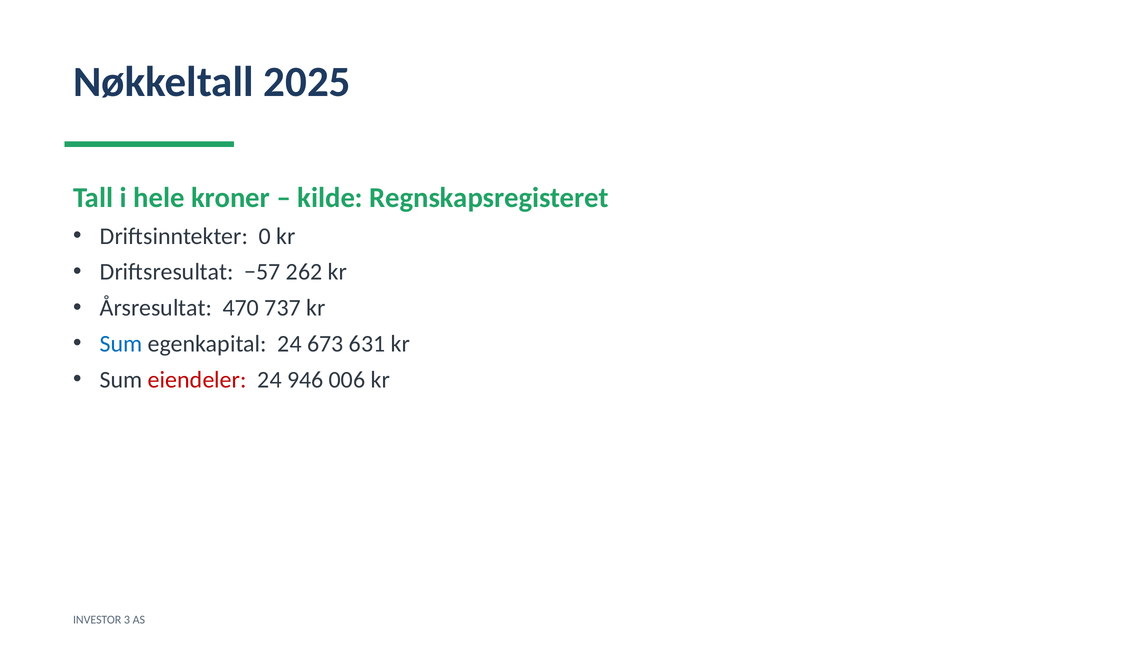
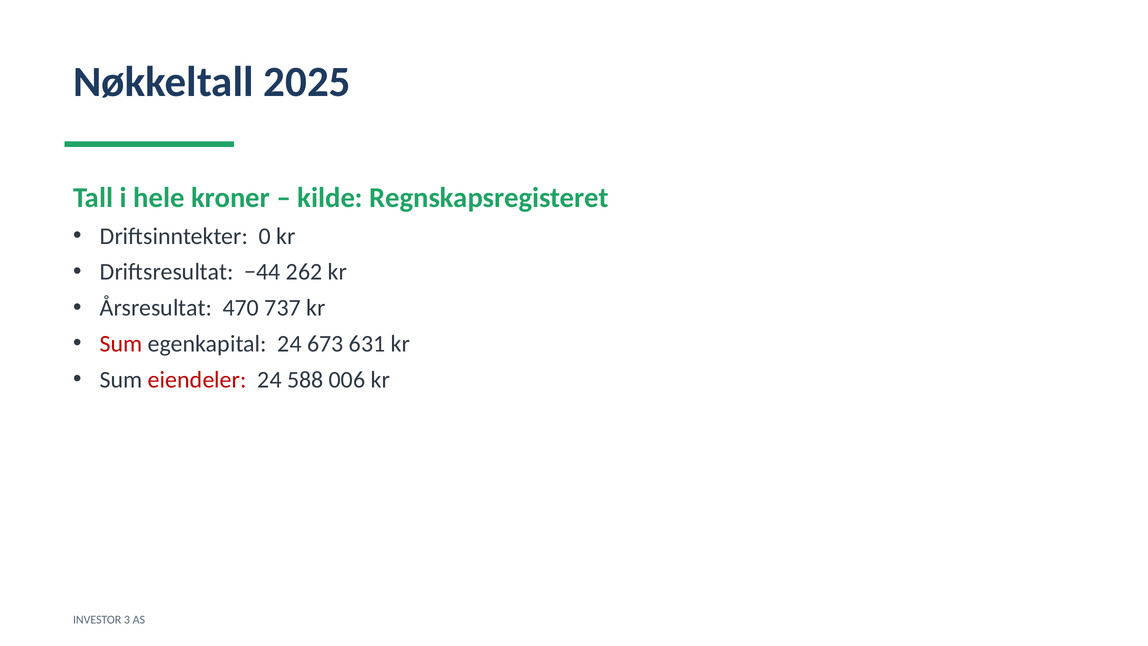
−57: −57 -> −44 (262, 272)
Sum colour: blue -> red (121, 344)
946: 946 -> 588 (305, 380)
